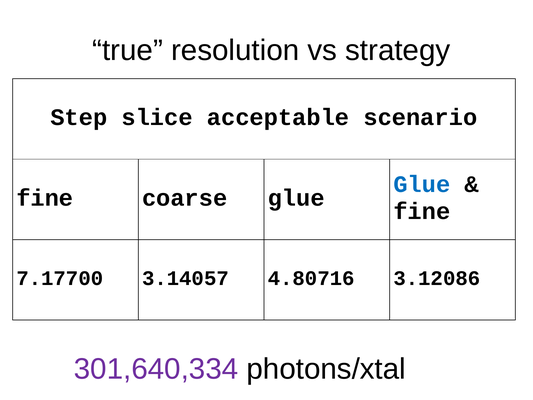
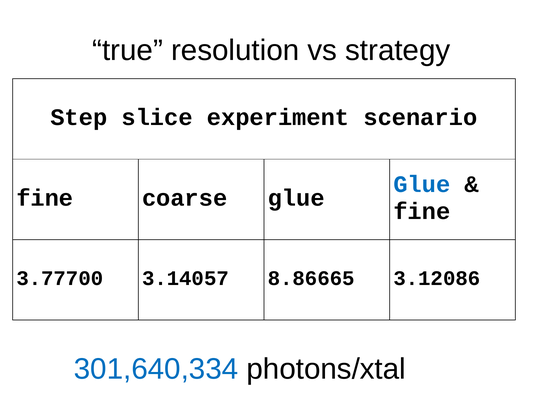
acceptable: acceptable -> experiment (278, 117)
7.17700: 7.17700 -> 3.77700 (60, 278)
4.80716: 4.80716 -> 8.86665 (311, 278)
301,640,334 colour: purple -> blue (156, 369)
